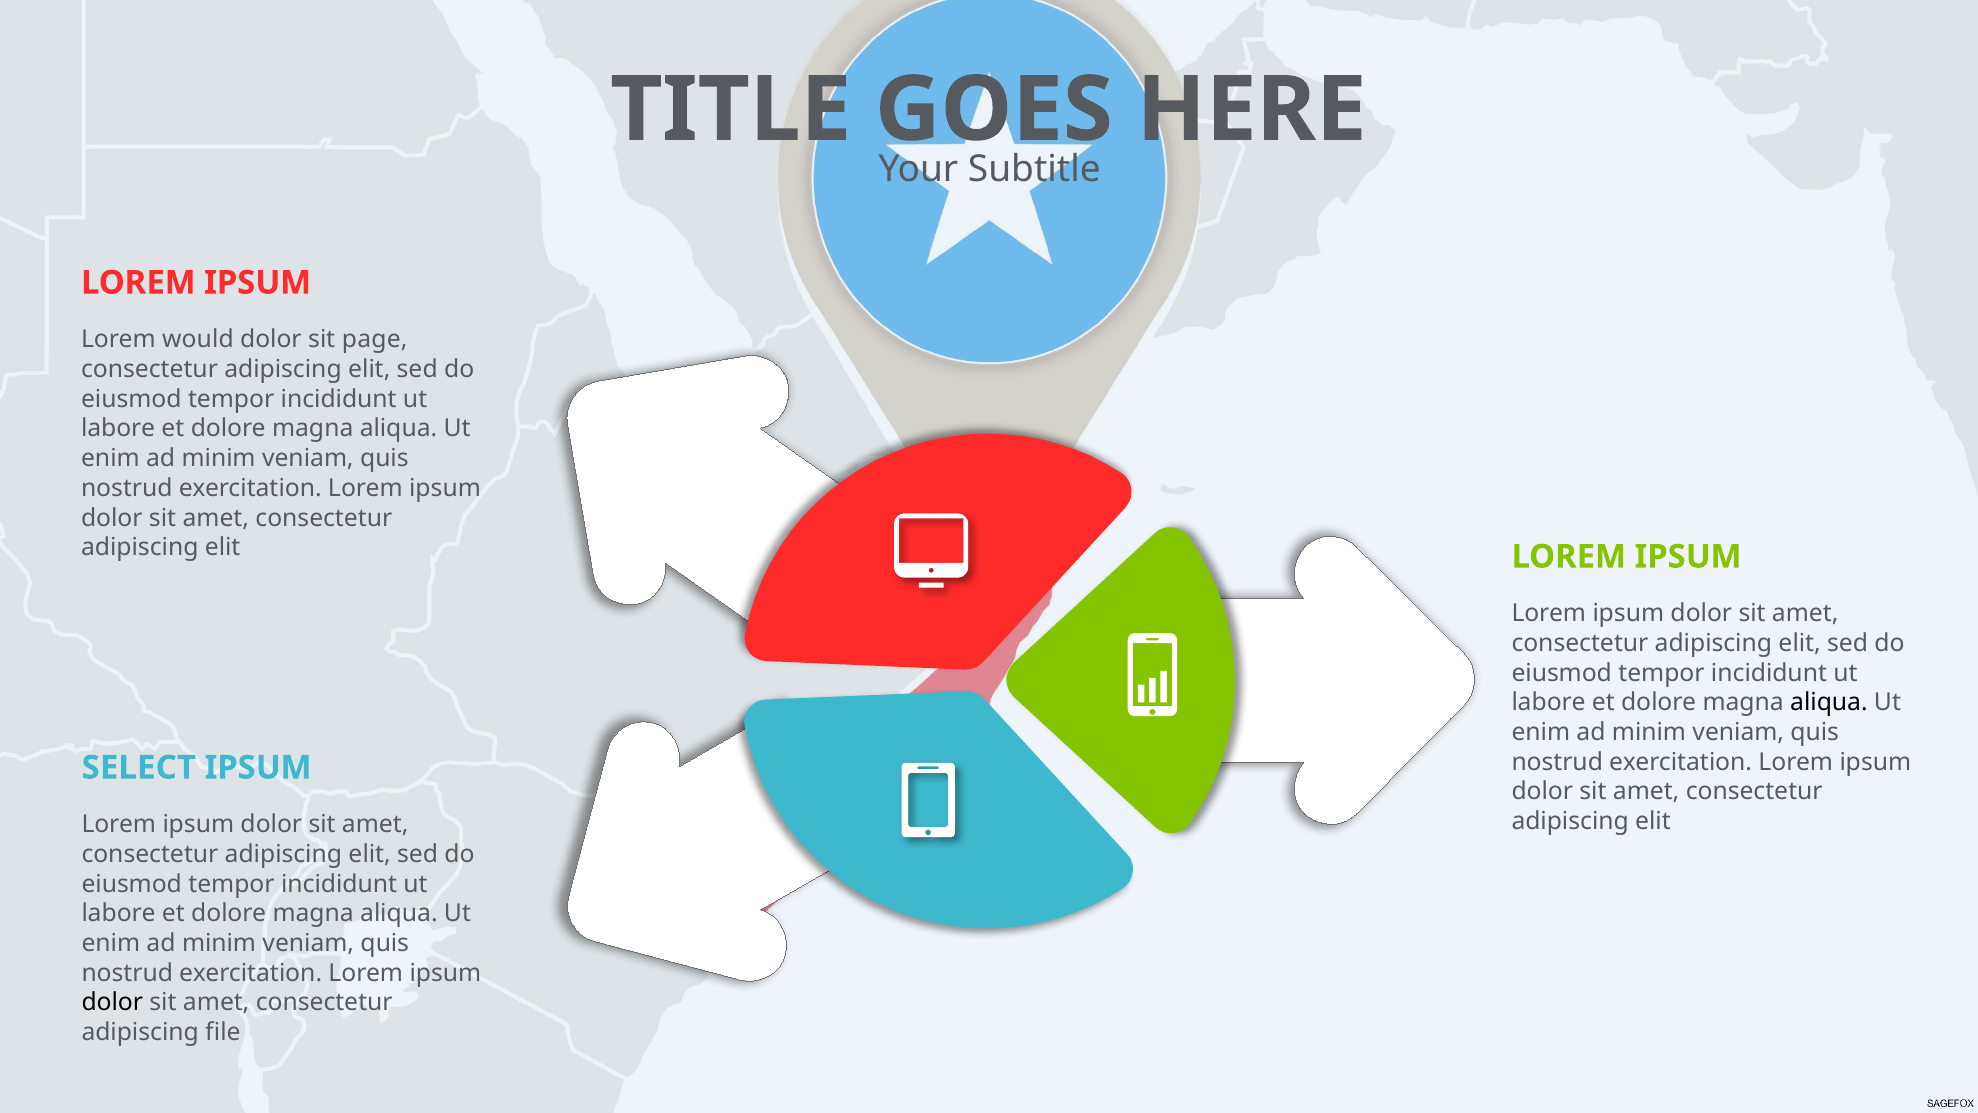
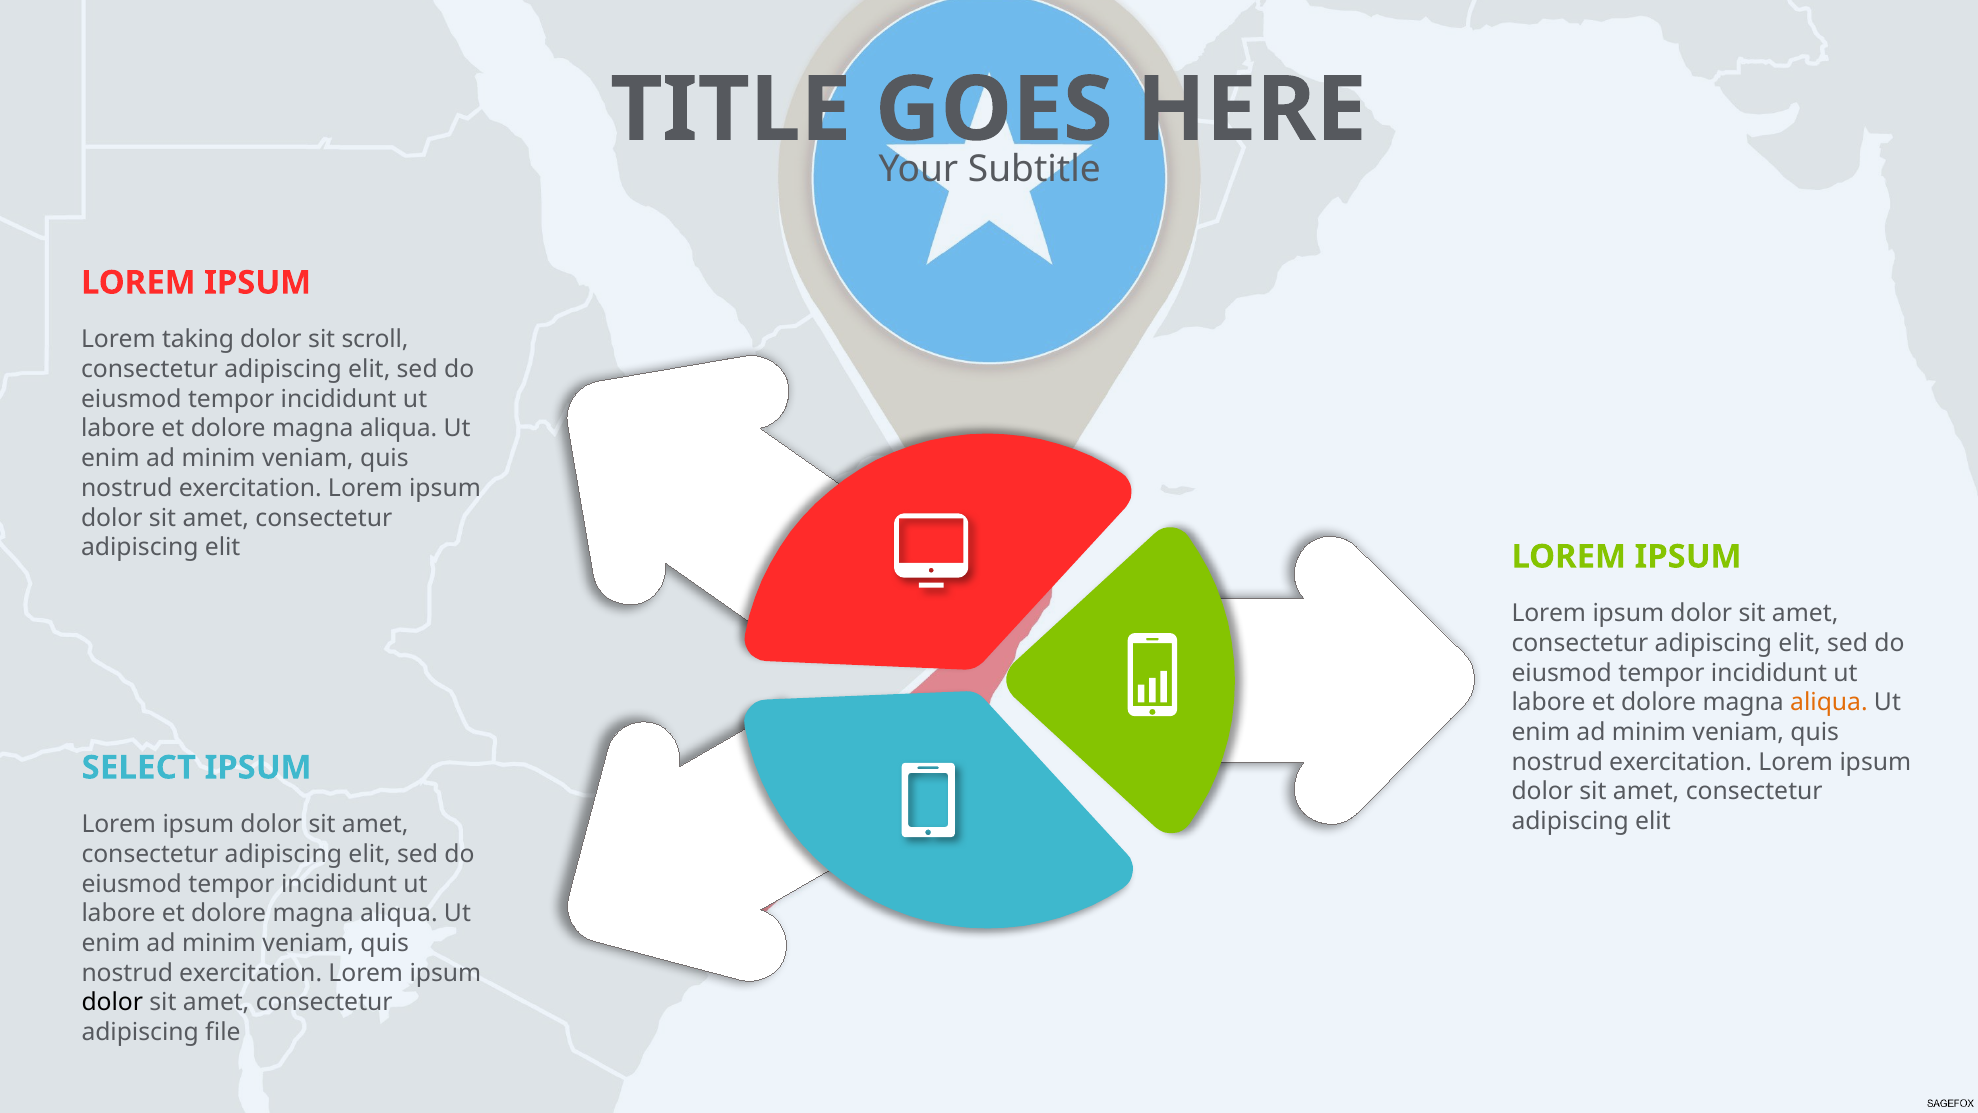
would: would -> taking (198, 340)
page: page -> scroll (375, 340)
aliqua colour: black -> orange (1829, 703)
